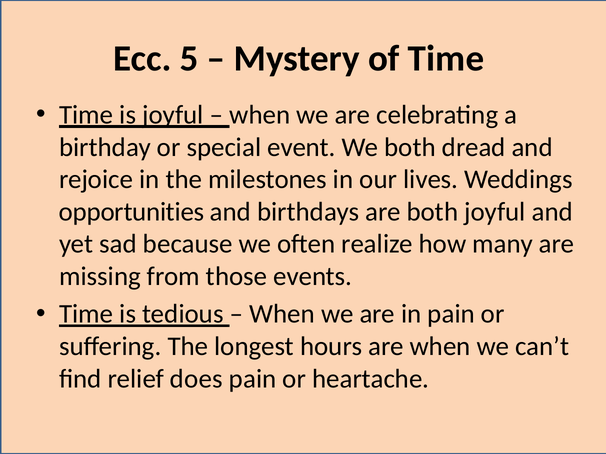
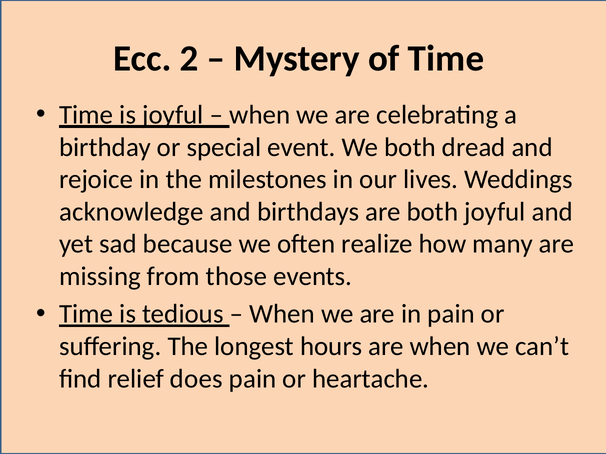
5: 5 -> 2 (189, 59)
opportunities: opportunities -> acknowledge (131, 212)
